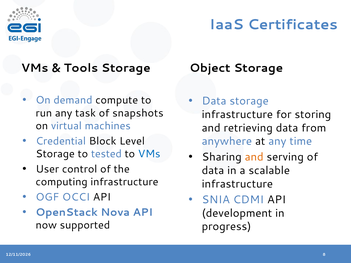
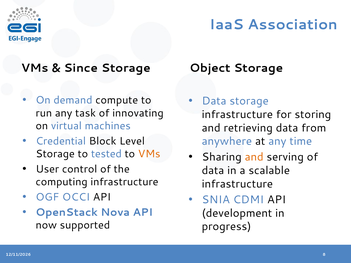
Certificates: Certificates -> Association (293, 25)
Tools: Tools -> Since (81, 68)
snapshots: snapshots -> innovating (138, 113)
VMs colour: blue -> orange (149, 154)
